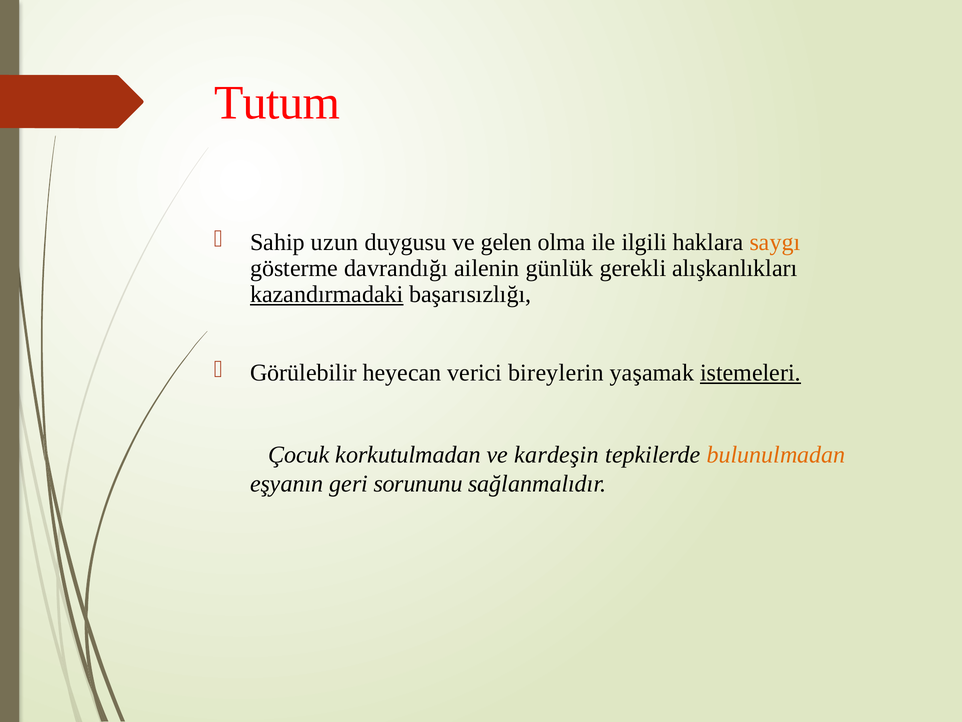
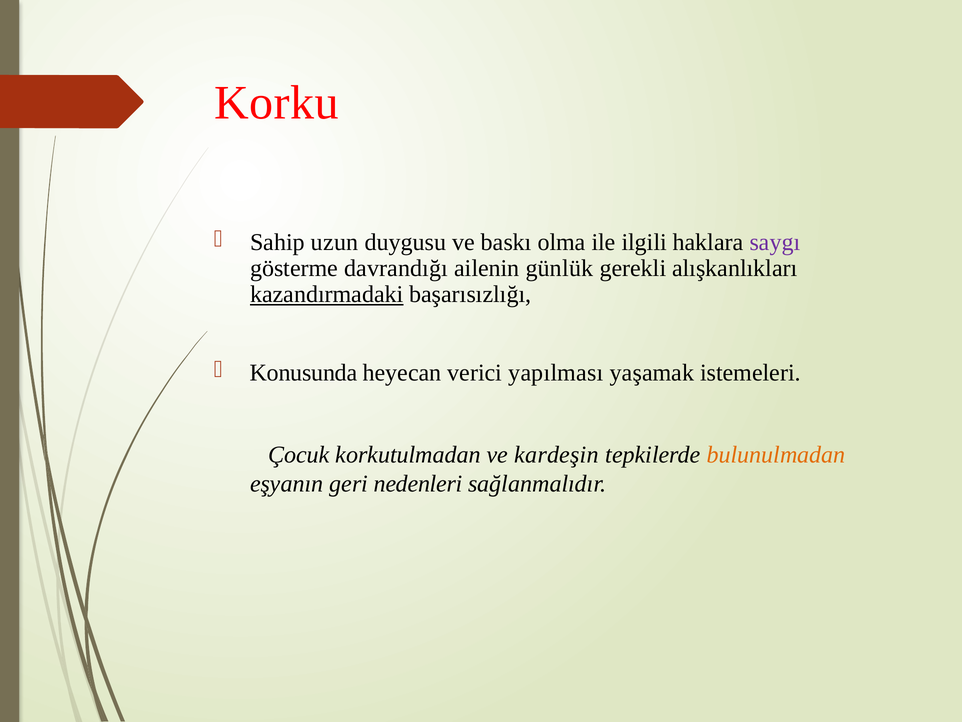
Tutum: Tutum -> Korku (277, 103)
gelen: gelen -> baskı (506, 242)
saygı colour: orange -> purple (775, 242)
Görülebilir: Görülebilir -> Konusunda (304, 373)
bireylerin: bireylerin -> yapılması (556, 373)
istemeleri underline: present -> none (750, 373)
sorununu: sorununu -> nedenleri (418, 484)
